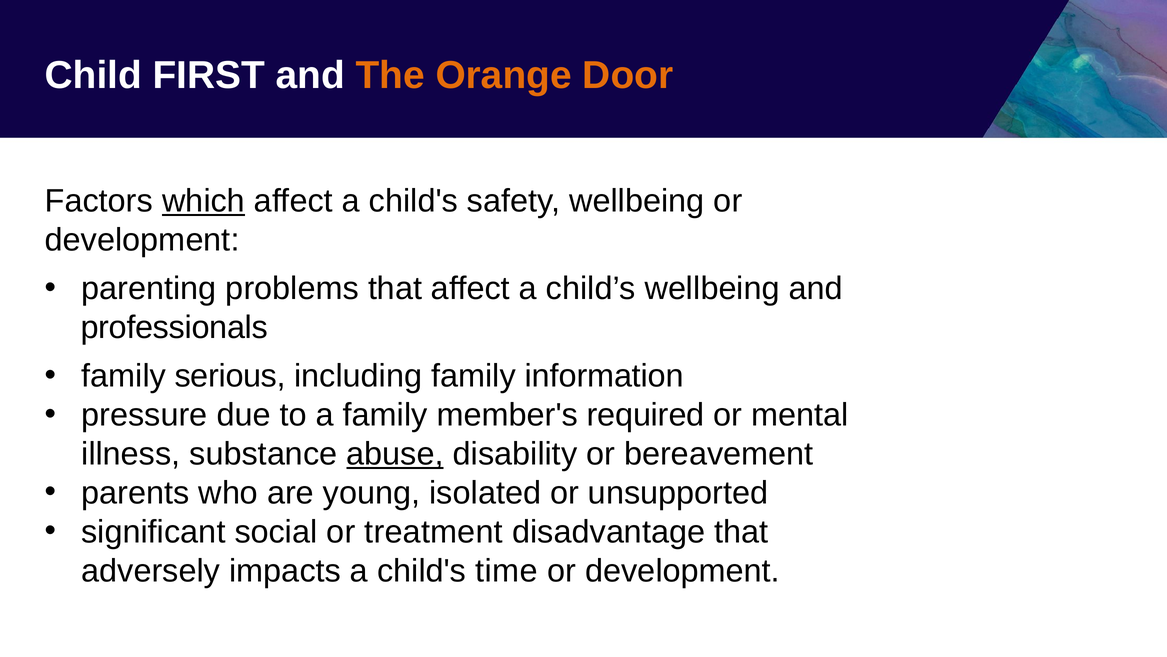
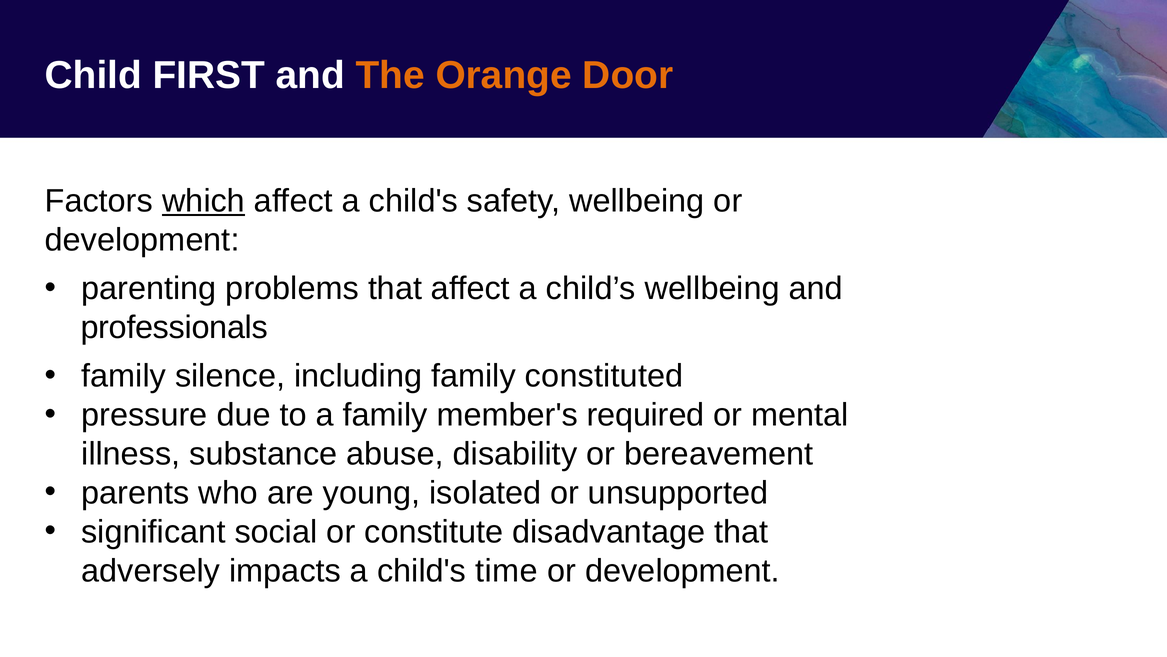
serious: serious -> silence (230, 376)
information: information -> constituted (604, 376)
abuse underline: present -> none (395, 454)
treatment: treatment -> constitute (434, 532)
